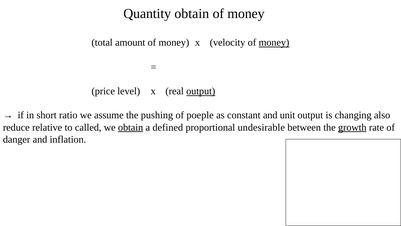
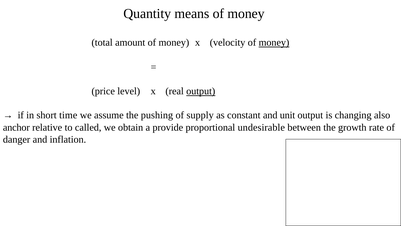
Quantity obtain: obtain -> means (192, 13)
ratio: ratio -> time (68, 115)
poeple: poeple -> supply (200, 115)
reduce: reduce -> anchor (16, 127)
obtain underline: present -> none (131, 127)
defined: defined -> provide (168, 127)
growth underline: present -> none (352, 127)
